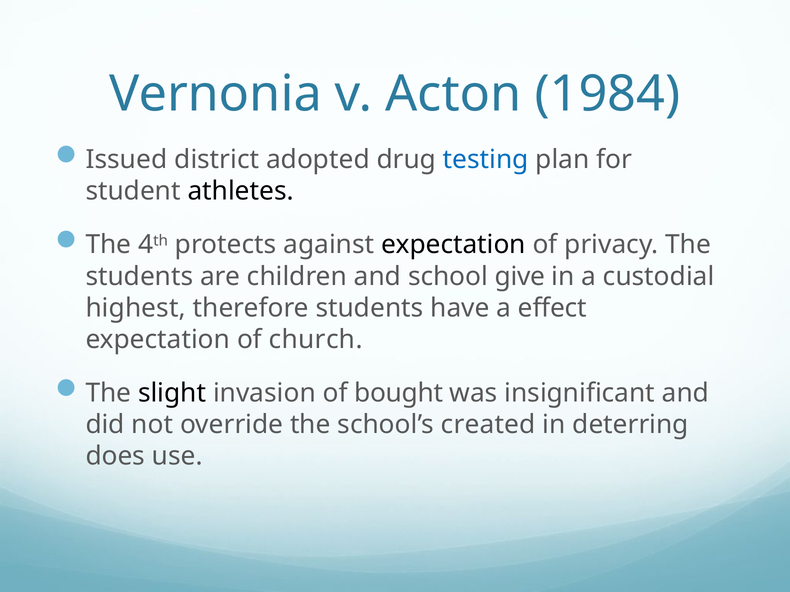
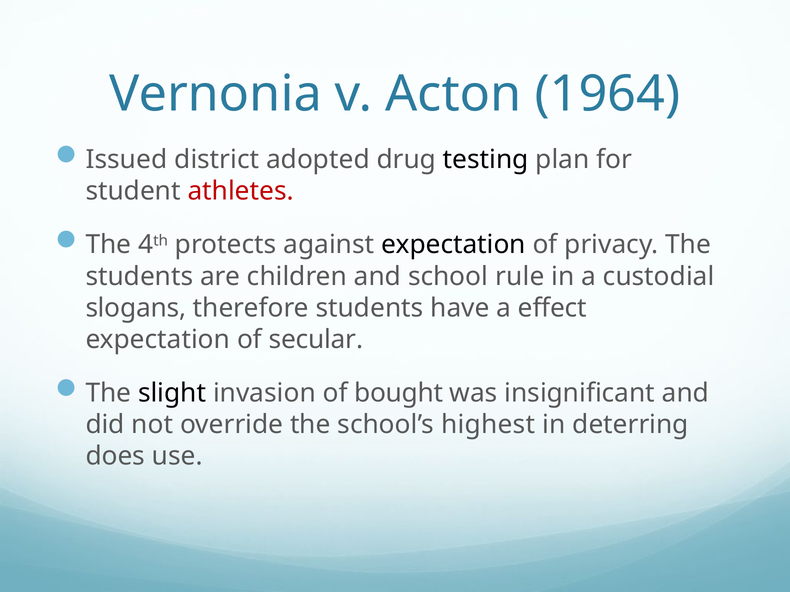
1984: 1984 -> 1964 (607, 94)
testing colour: blue -> black (486, 160)
athletes colour: black -> red (241, 191)
give: give -> rule (520, 277)
highest: highest -> slogans (136, 308)
church: church -> secular (316, 340)
created: created -> highest (488, 425)
